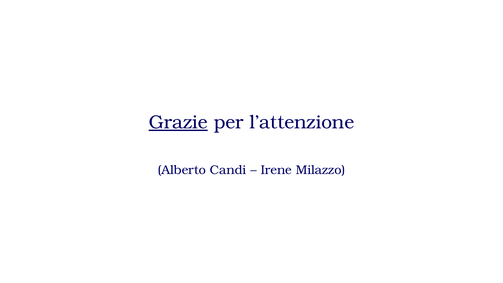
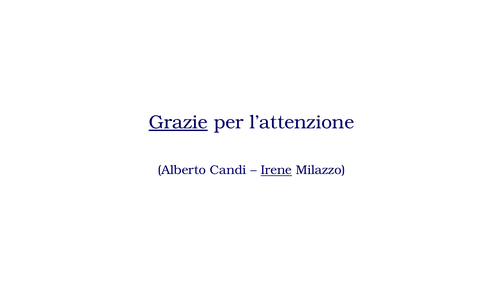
Irene underline: none -> present (276, 170)
